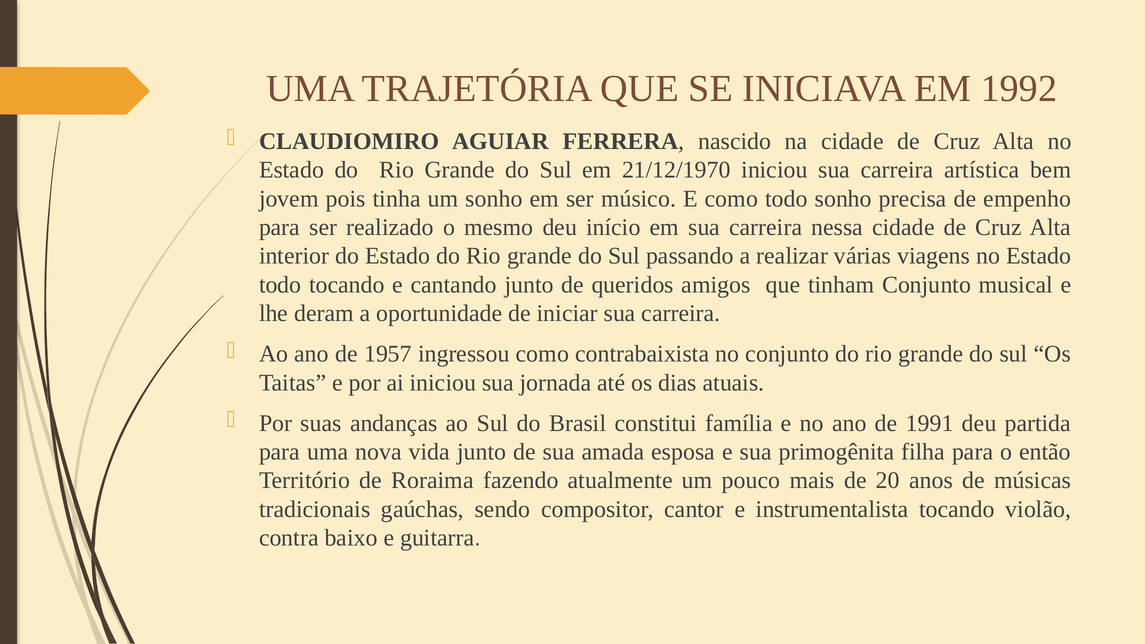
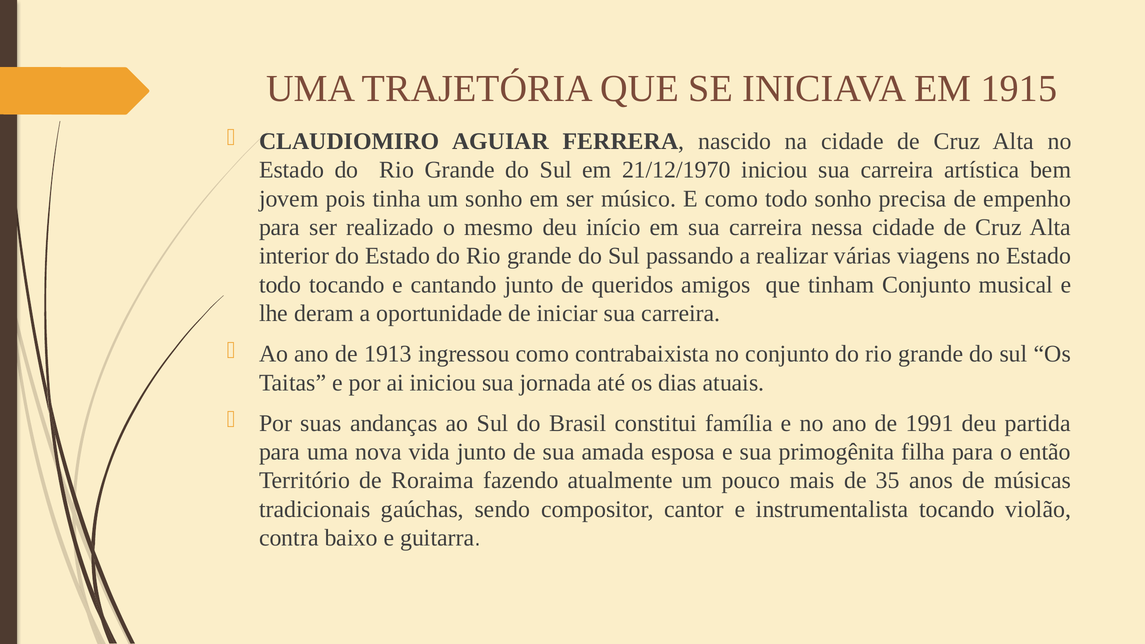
1992: 1992 -> 1915 (1019, 89)
1957: 1957 -> 1913 (388, 354)
20: 20 -> 35 (888, 481)
